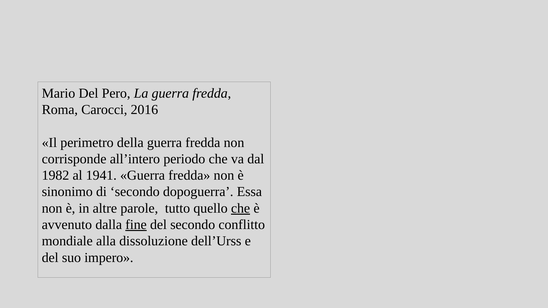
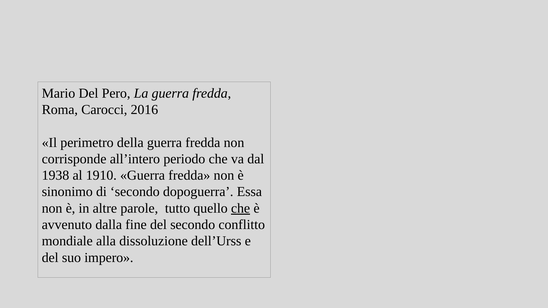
1982: 1982 -> 1938 (55, 175)
1941: 1941 -> 1910 (101, 175)
fine underline: present -> none (136, 225)
